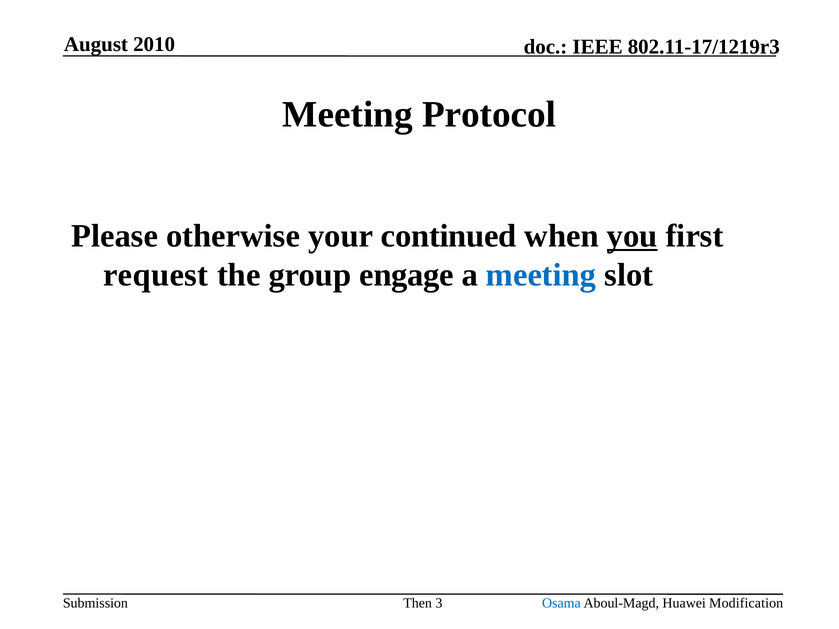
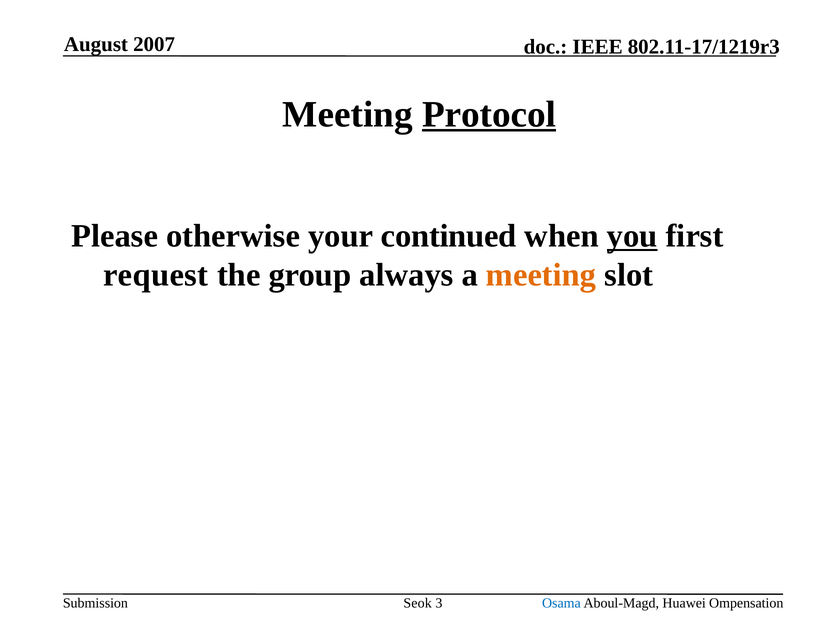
2010: 2010 -> 2007 (154, 44)
Protocol underline: none -> present (489, 114)
engage: engage -> always (406, 275)
meeting colour: blue -> orange (541, 275)
Then: Then -> Seok (418, 603)
Modification: Modification -> Ompensation (746, 603)
